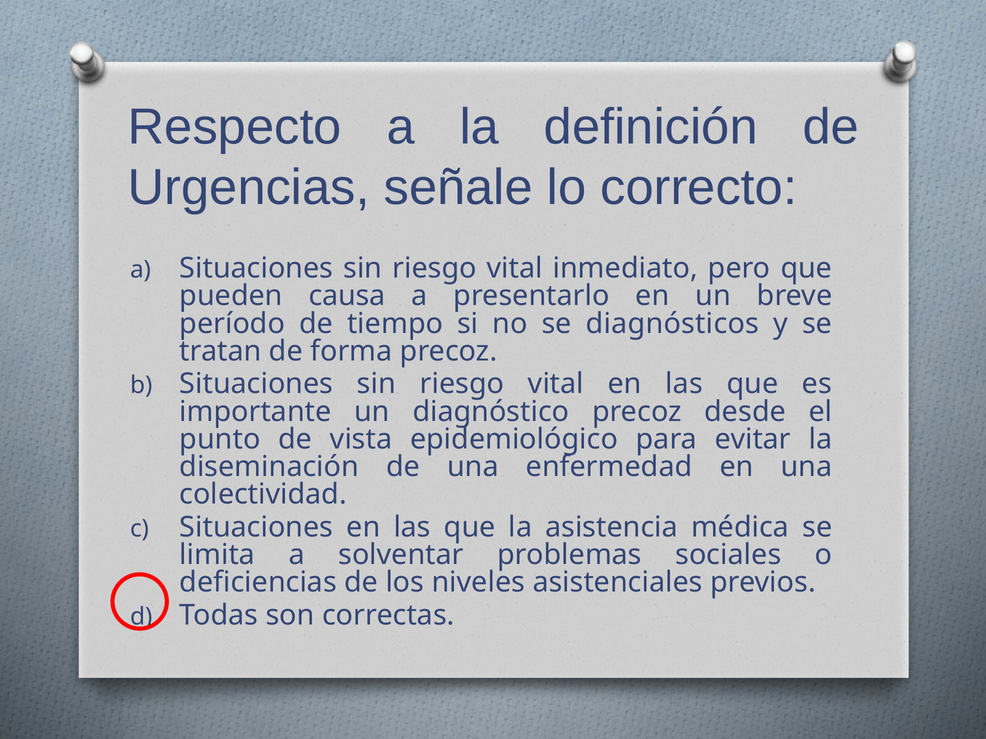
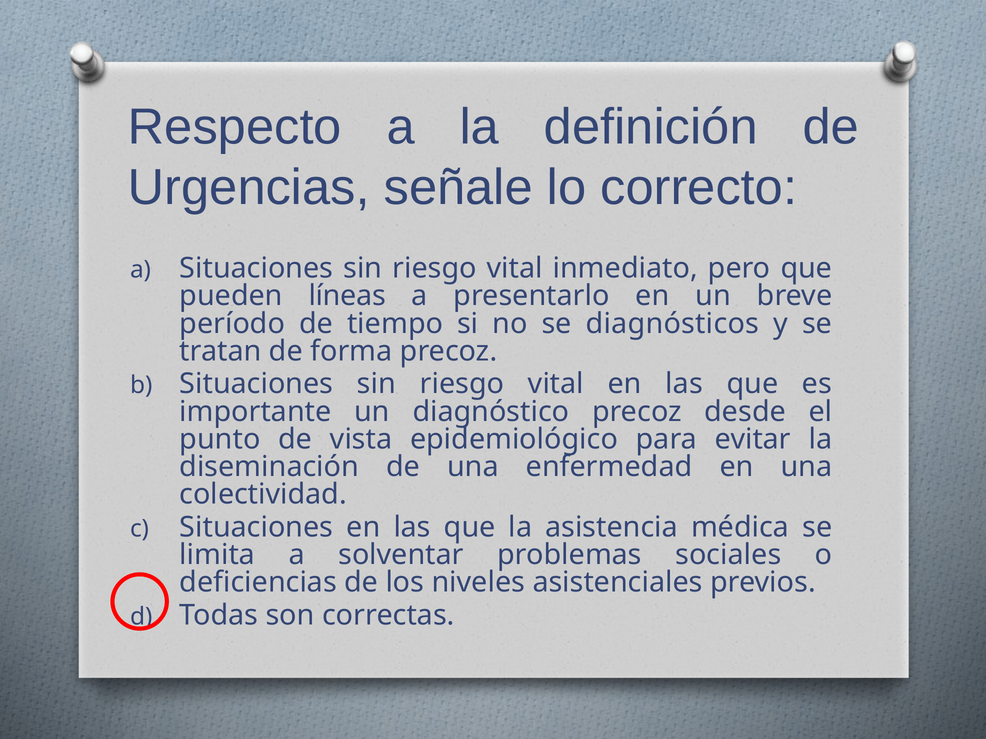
causa: causa -> líneas (347, 296)
